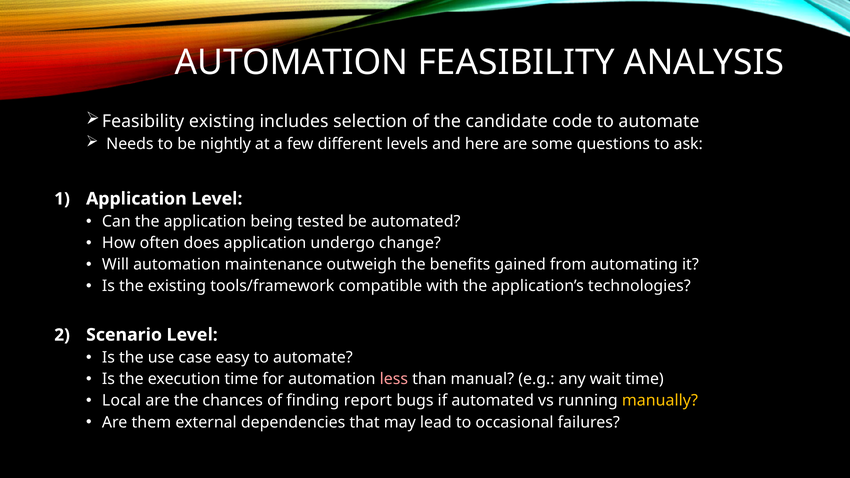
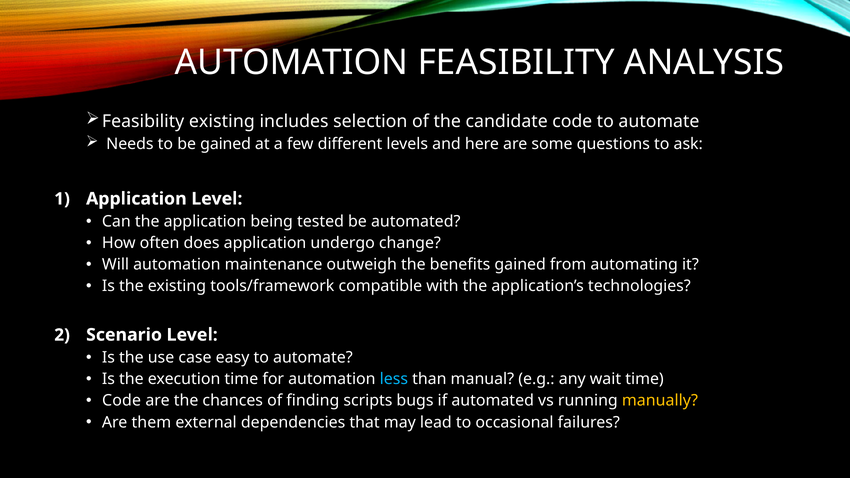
be nightly: nightly -> gained (226, 144)
less colour: pink -> light blue (394, 379)
Local: Local -> Code (122, 401)
report: report -> scripts (368, 401)
